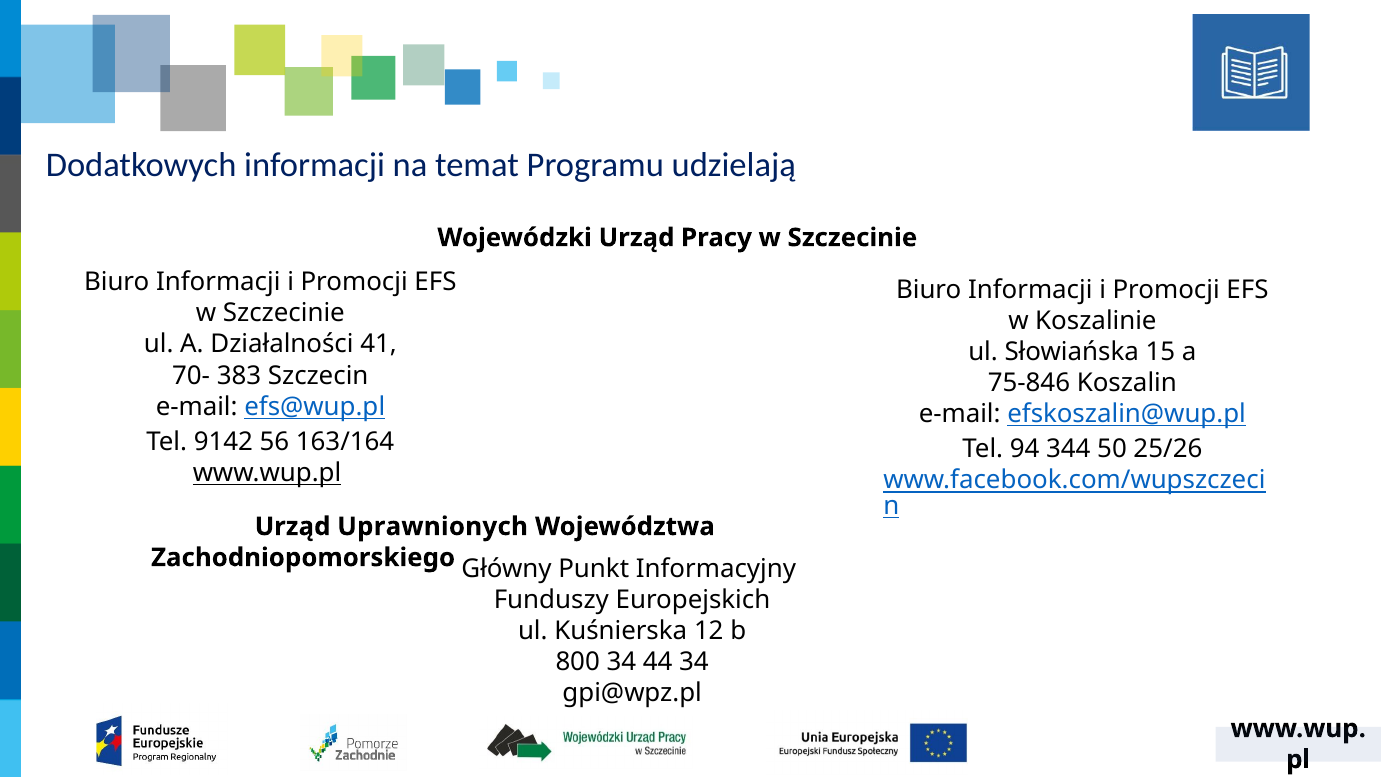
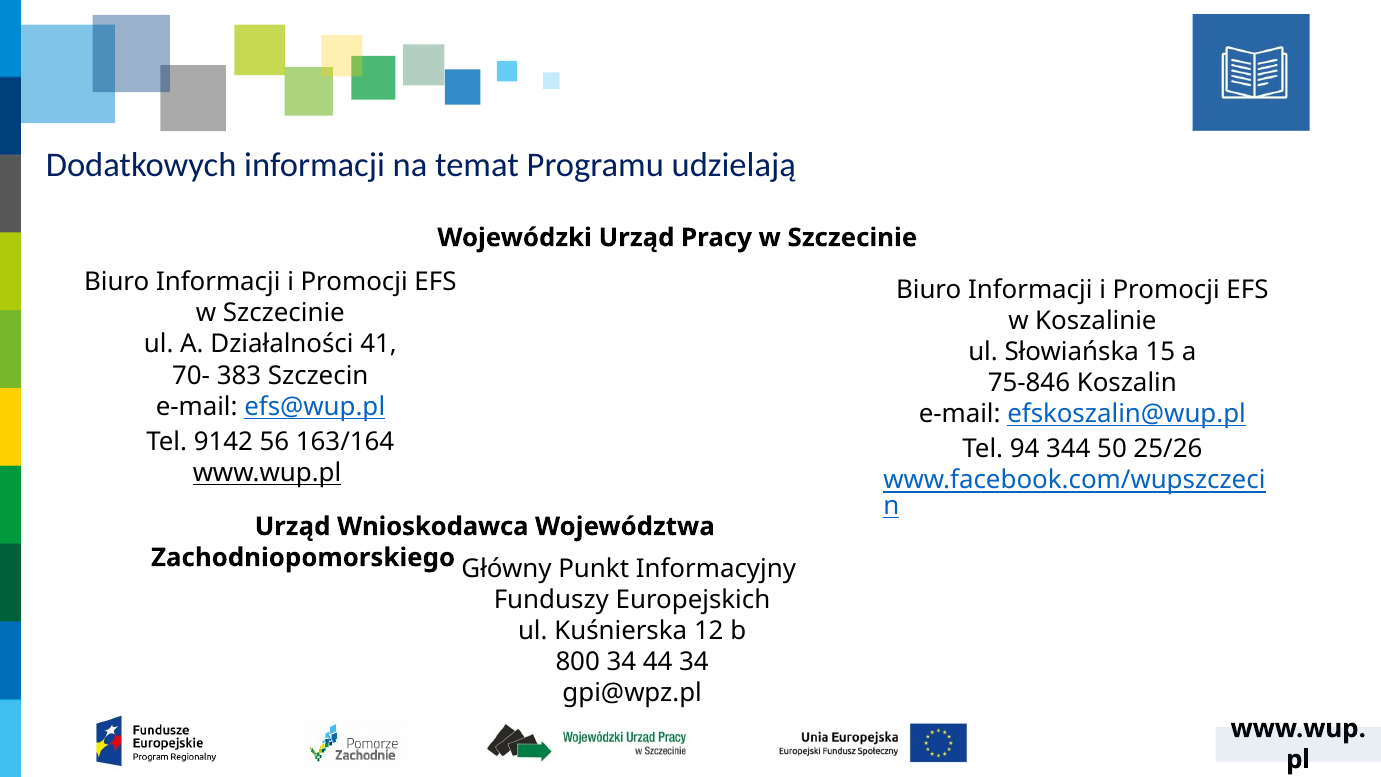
Uprawnionych: Uprawnionych -> Wnioskodawca (433, 526)
